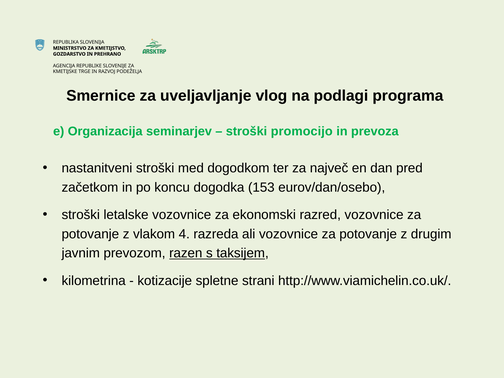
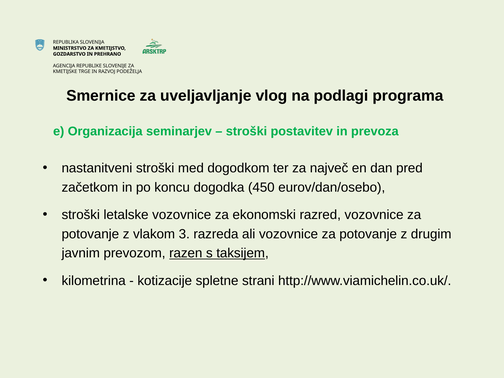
promocijo: promocijo -> postavitev (302, 131)
153: 153 -> 450 (261, 187)
4: 4 -> 3 (184, 234)
